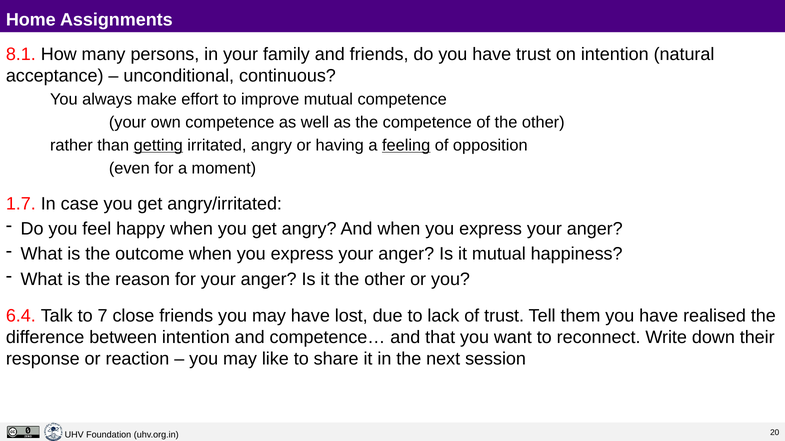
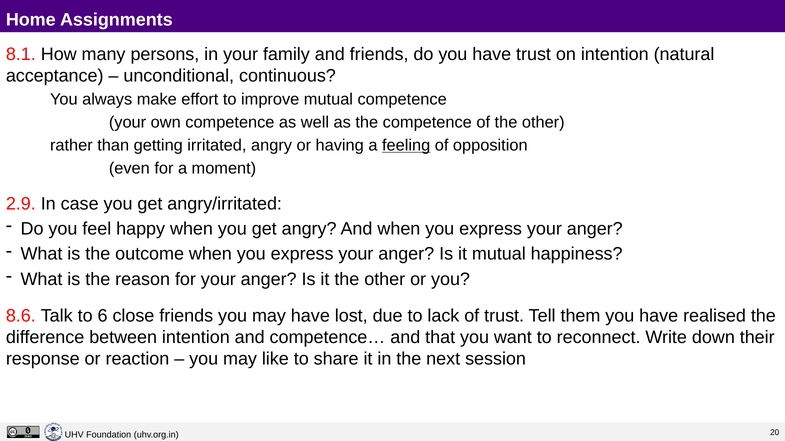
getting underline: present -> none (158, 145)
1.7: 1.7 -> 2.9 (21, 204)
6.4: 6.4 -> 8.6 (21, 316)
7: 7 -> 6 (103, 316)
